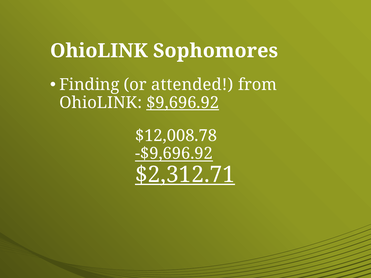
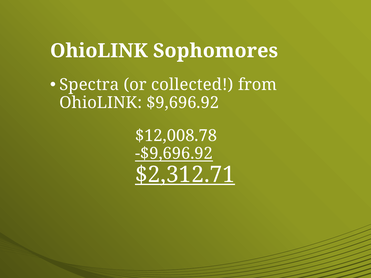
Finding: Finding -> Spectra (89, 85)
attended: attended -> collected (192, 85)
$9,696.92 underline: present -> none (183, 103)
